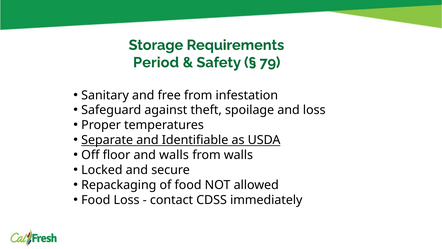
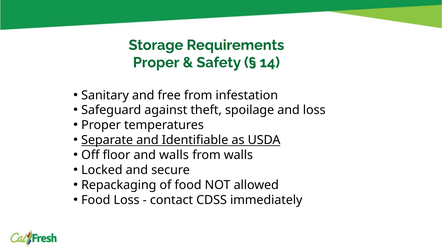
Period: Period -> Proper (156, 62)
79: 79 -> 14 (270, 62)
